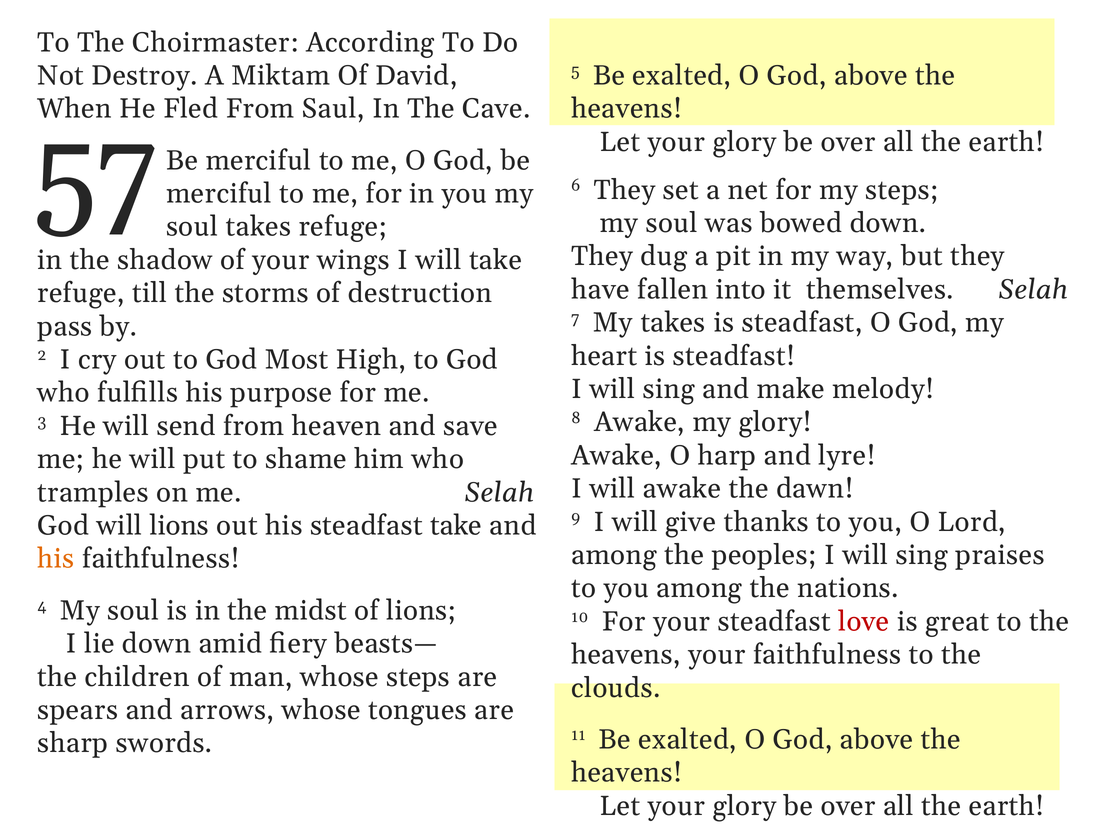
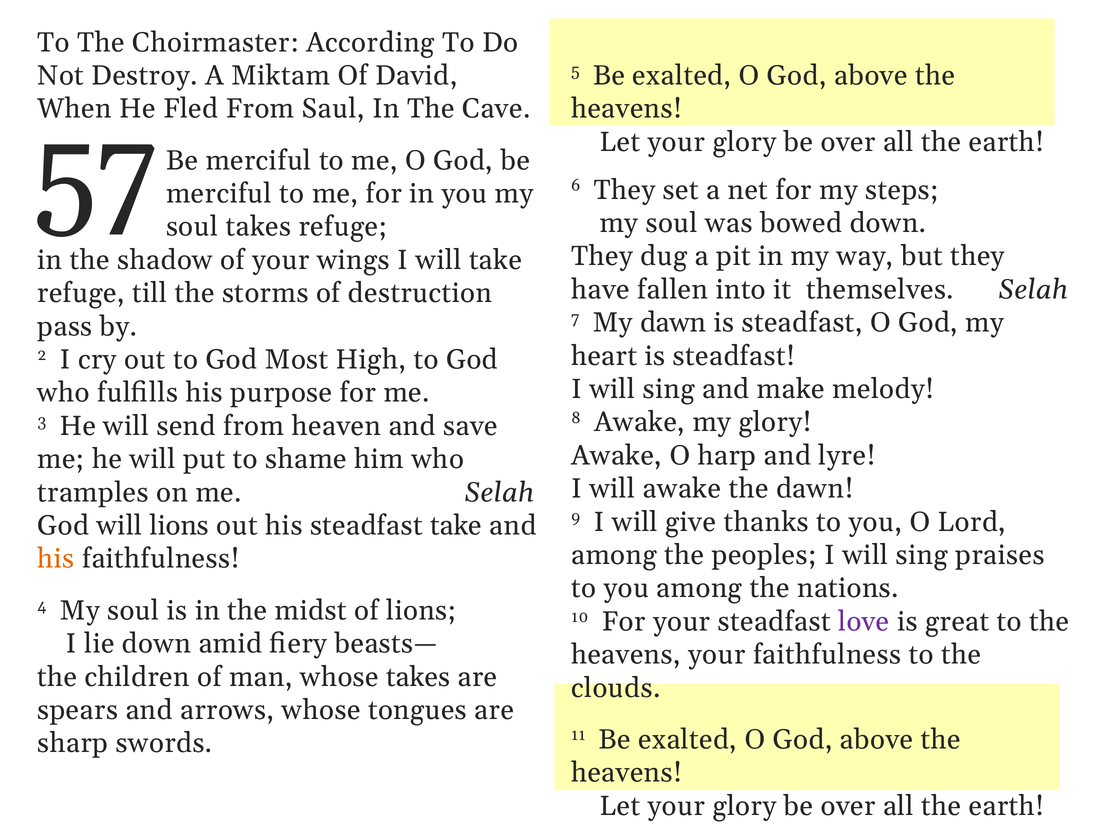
My takes: takes -> dawn (673, 323)
love colour: red -> purple (864, 622)
whose steps: steps -> takes (418, 677)
